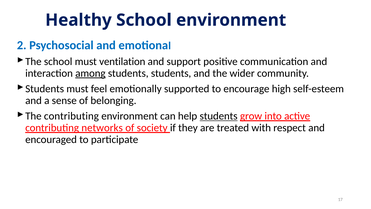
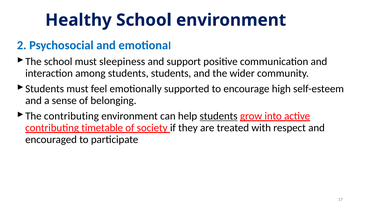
ventilation: ventilation -> sleepiness (122, 61)
among underline: present -> none (90, 73)
networks: networks -> timetable (102, 128)
